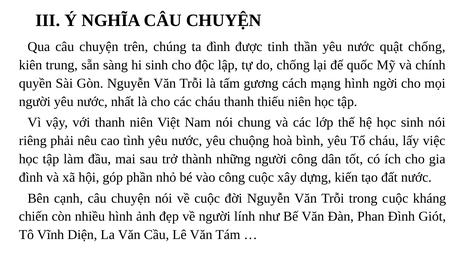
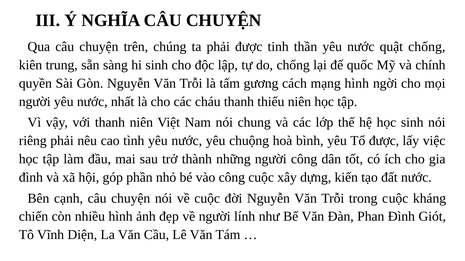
ta đình: đình -> phải (218, 47)
Tổ cháu: cháu -> được (384, 141)
